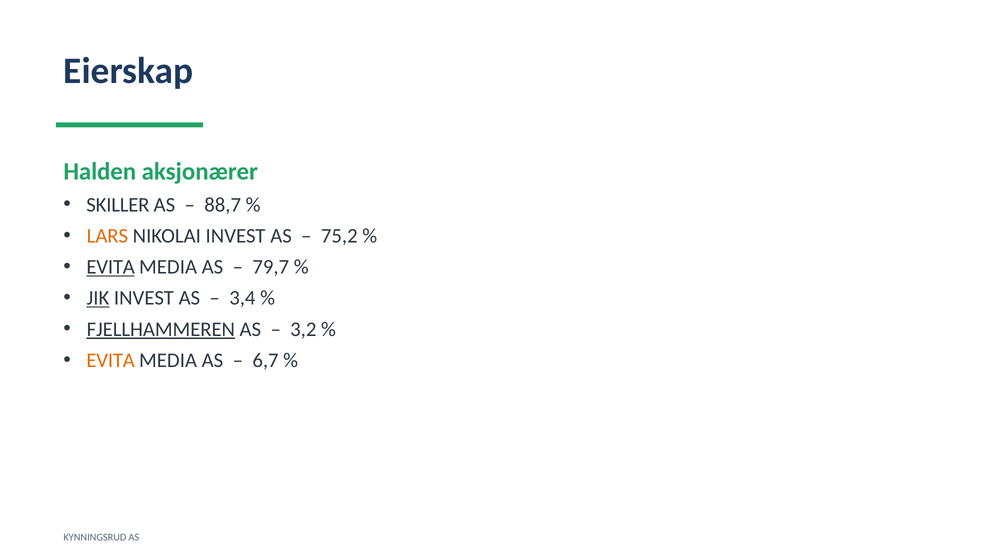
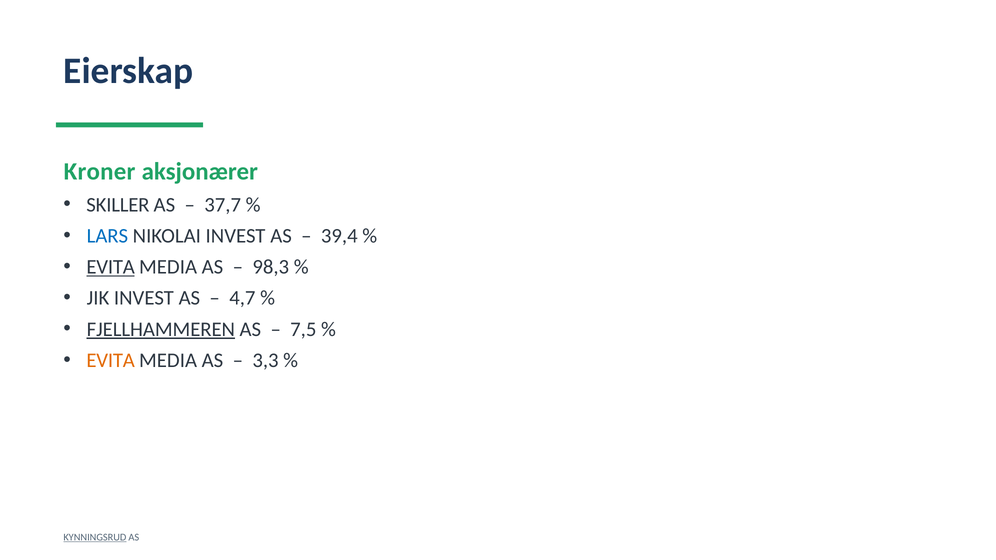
Halden: Halden -> Kroner (100, 171)
88,7: 88,7 -> 37,7 (223, 205)
LARS colour: orange -> blue (107, 236)
75,2: 75,2 -> 39,4 (339, 236)
79,7: 79,7 -> 98,3 (271, 267)
JIK underline: present -> none (98, 298)
3,4: 3,4 -> 4,7 (242, 298)
3,2: 3,2 -> 7,5 (303, 329)
6,7: 6,7 -> 3,3 (265, 361)
KYNNINGSRUD underline: none -> present (95, 538)
